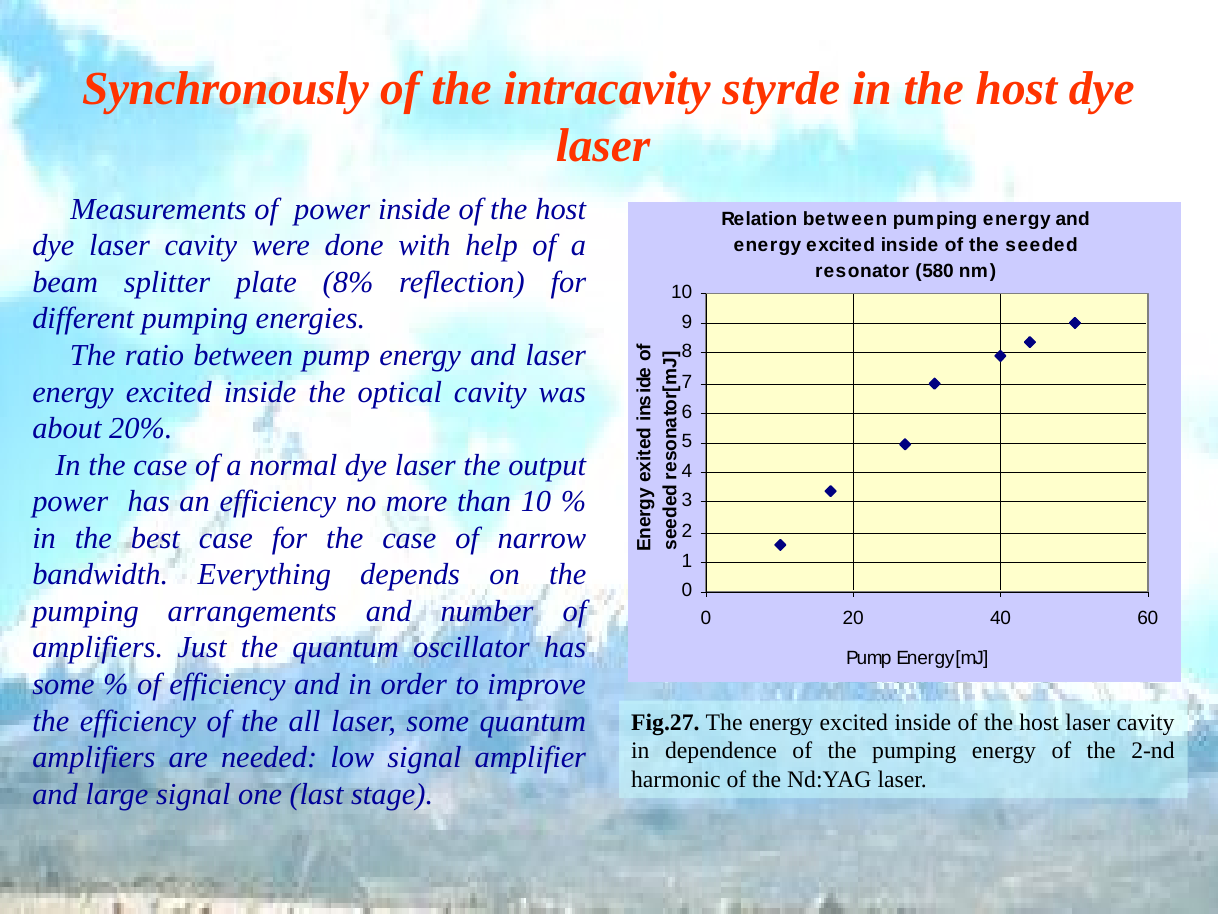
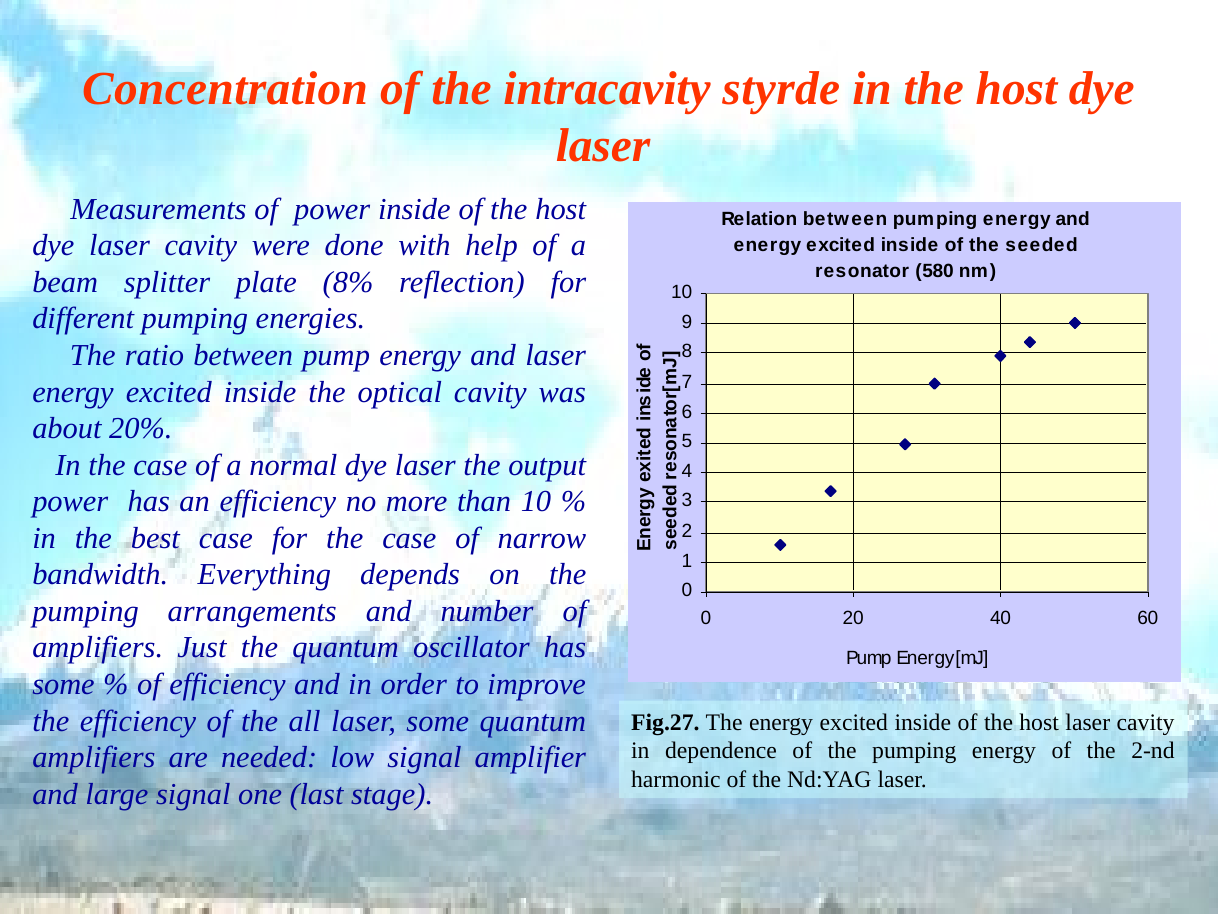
Synchronously: Synchronously -> Concentration (225, 88)
